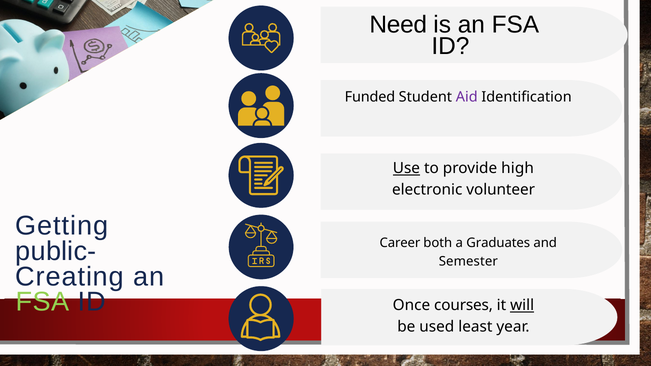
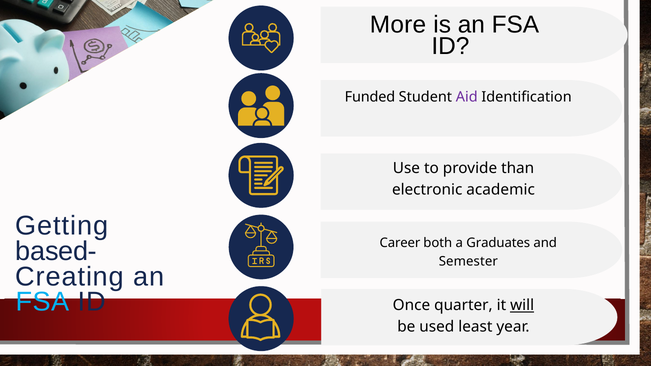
Need: Need -> More (398, 25)
Use underline: present -> none (406, 168)
high: high -> than (518, 168)
volunteer: volunteer -> academic (501, 190)
public-: public- -> based- (56, 251)
FSA colour: light green -> light blue (43, 302)
courses: courses -> quarter (463, 306)
